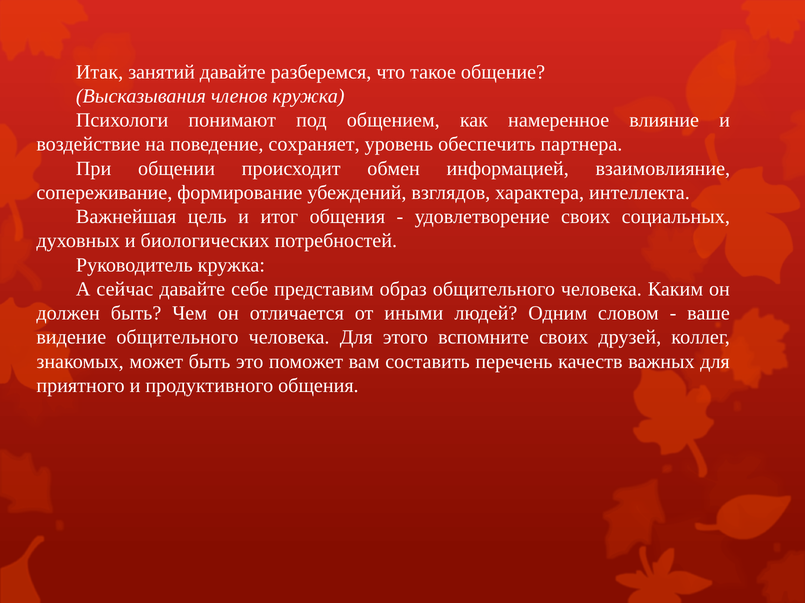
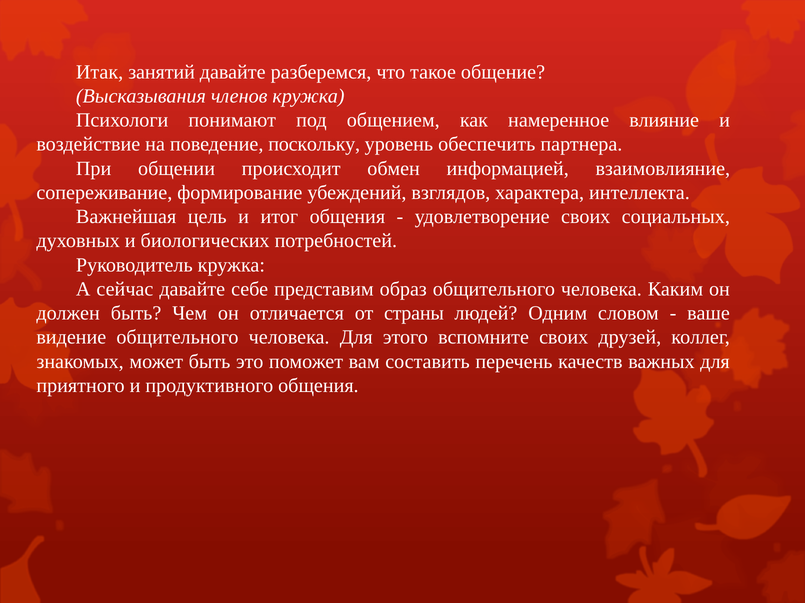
сохраняет: сохраняет -> поскольку (314, 145)
иными: иными -> страны (414, 314)
